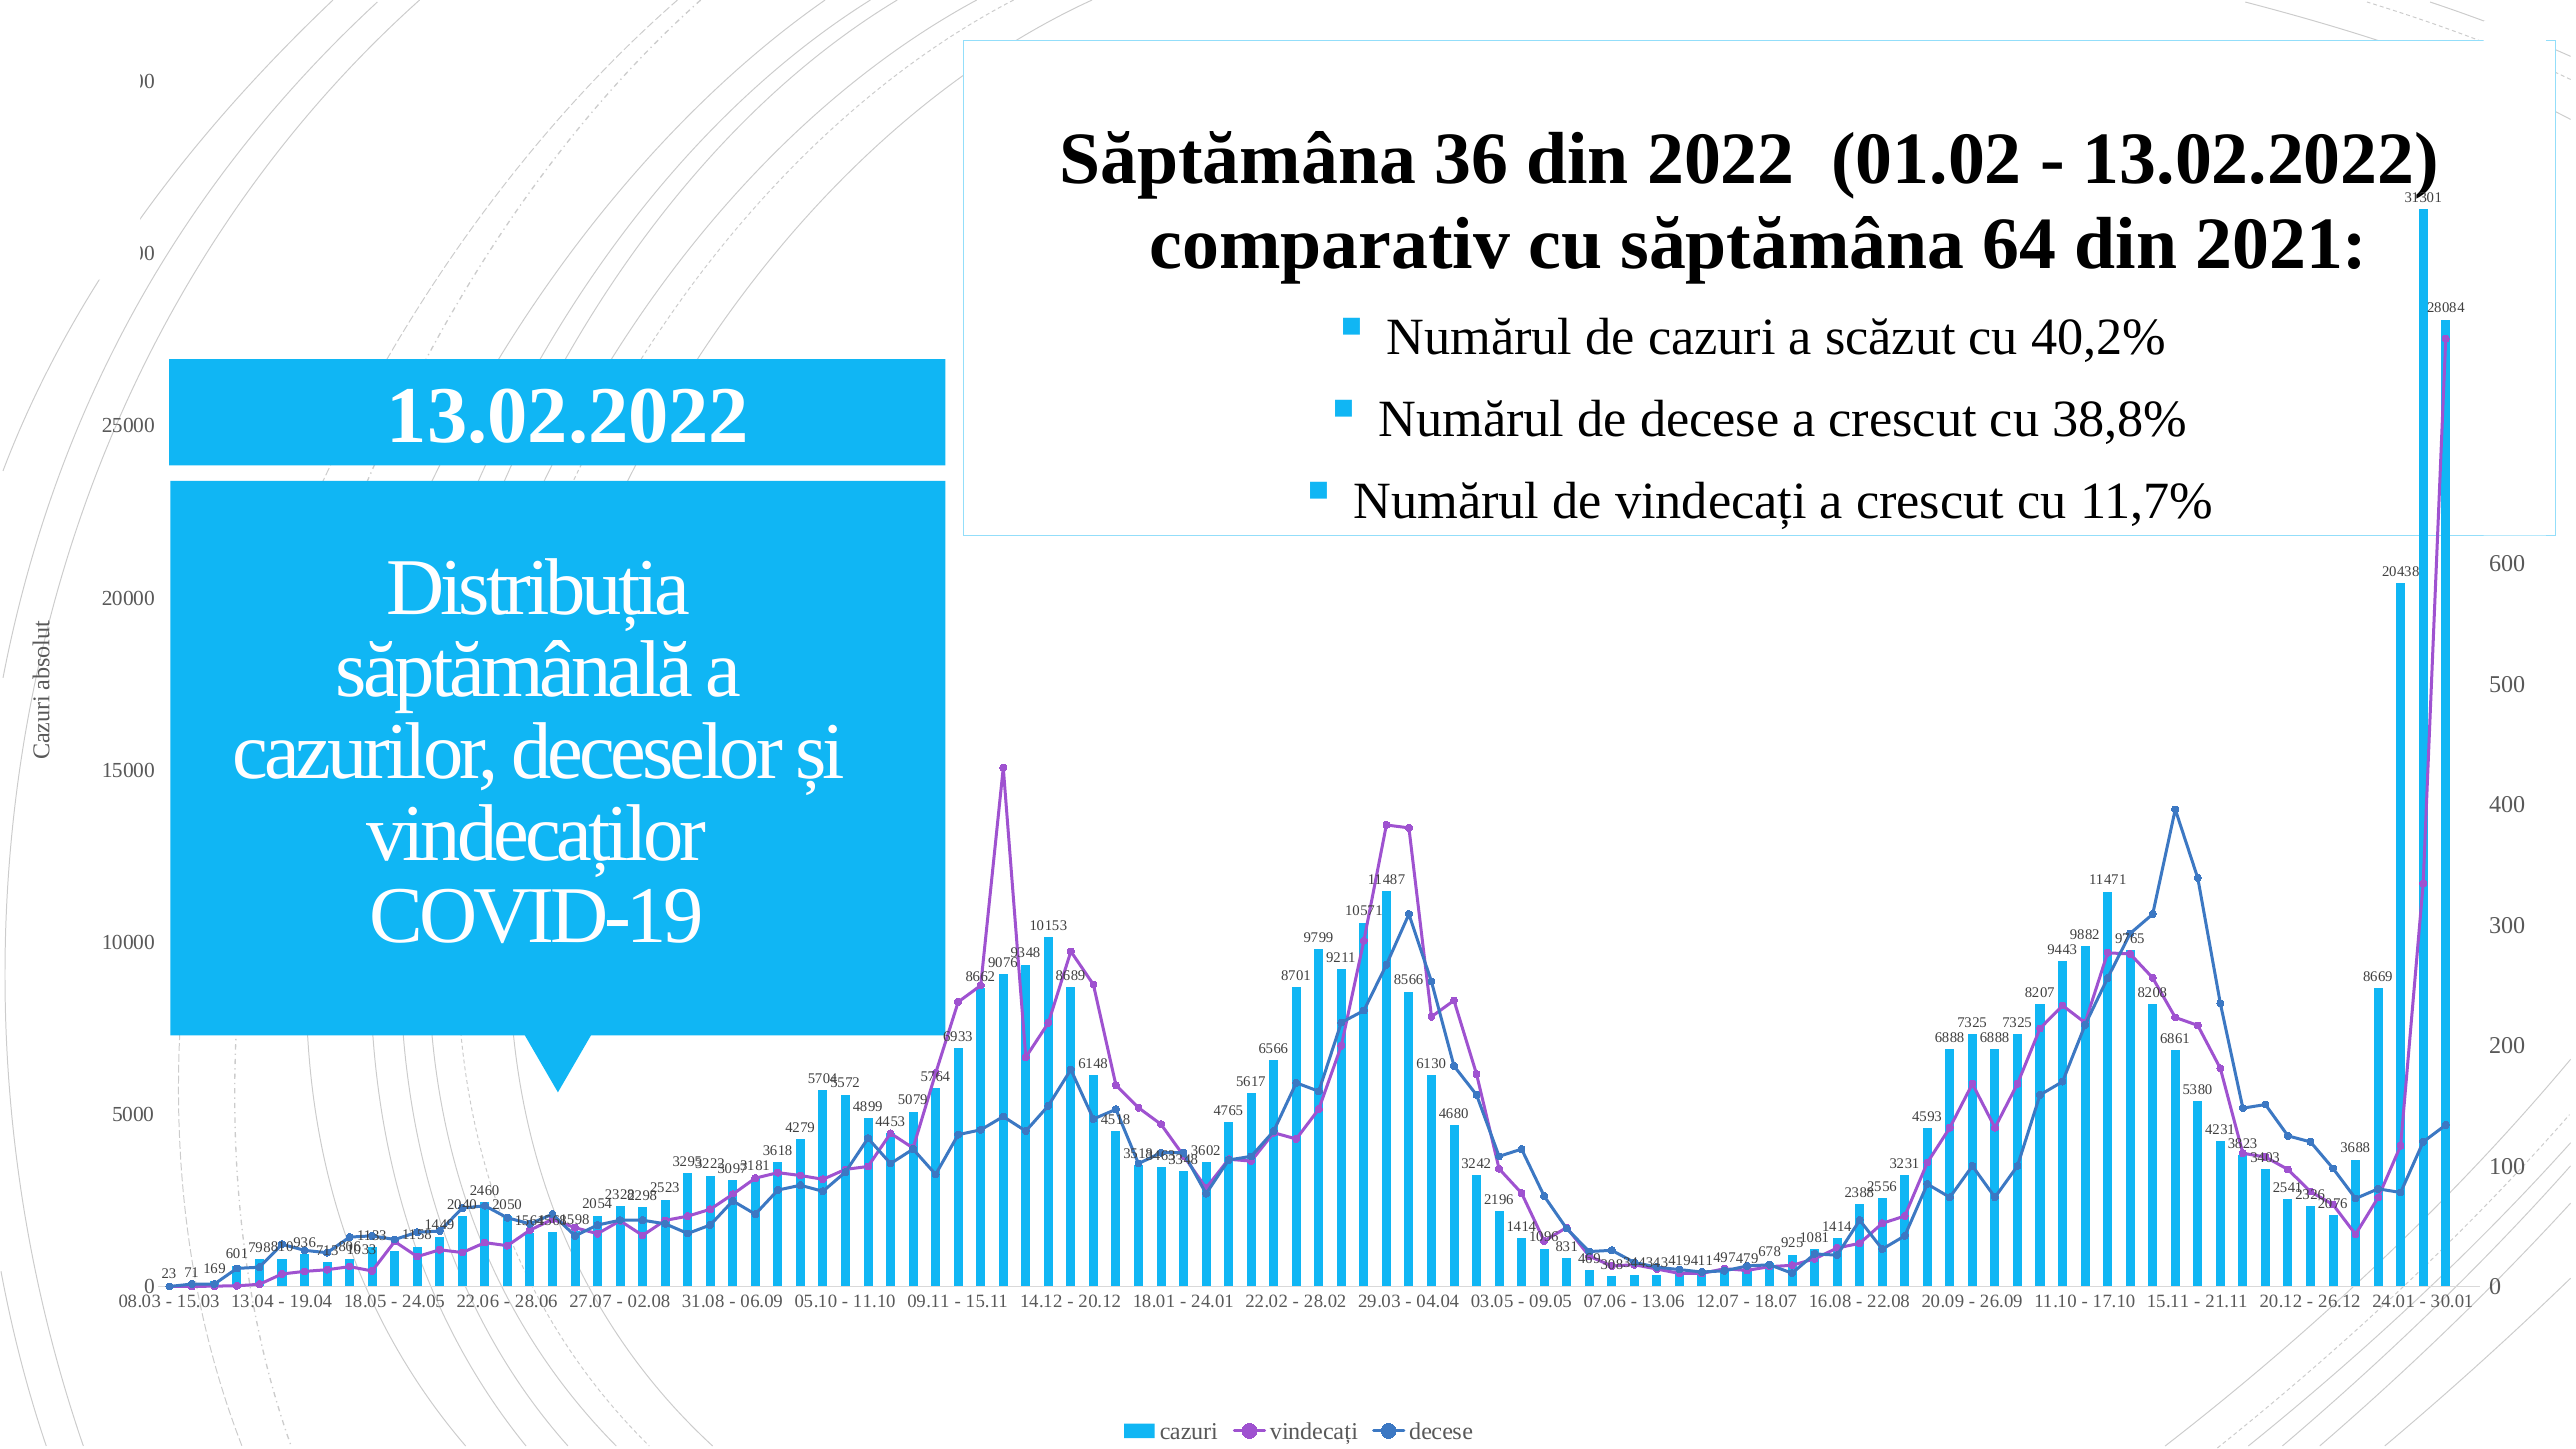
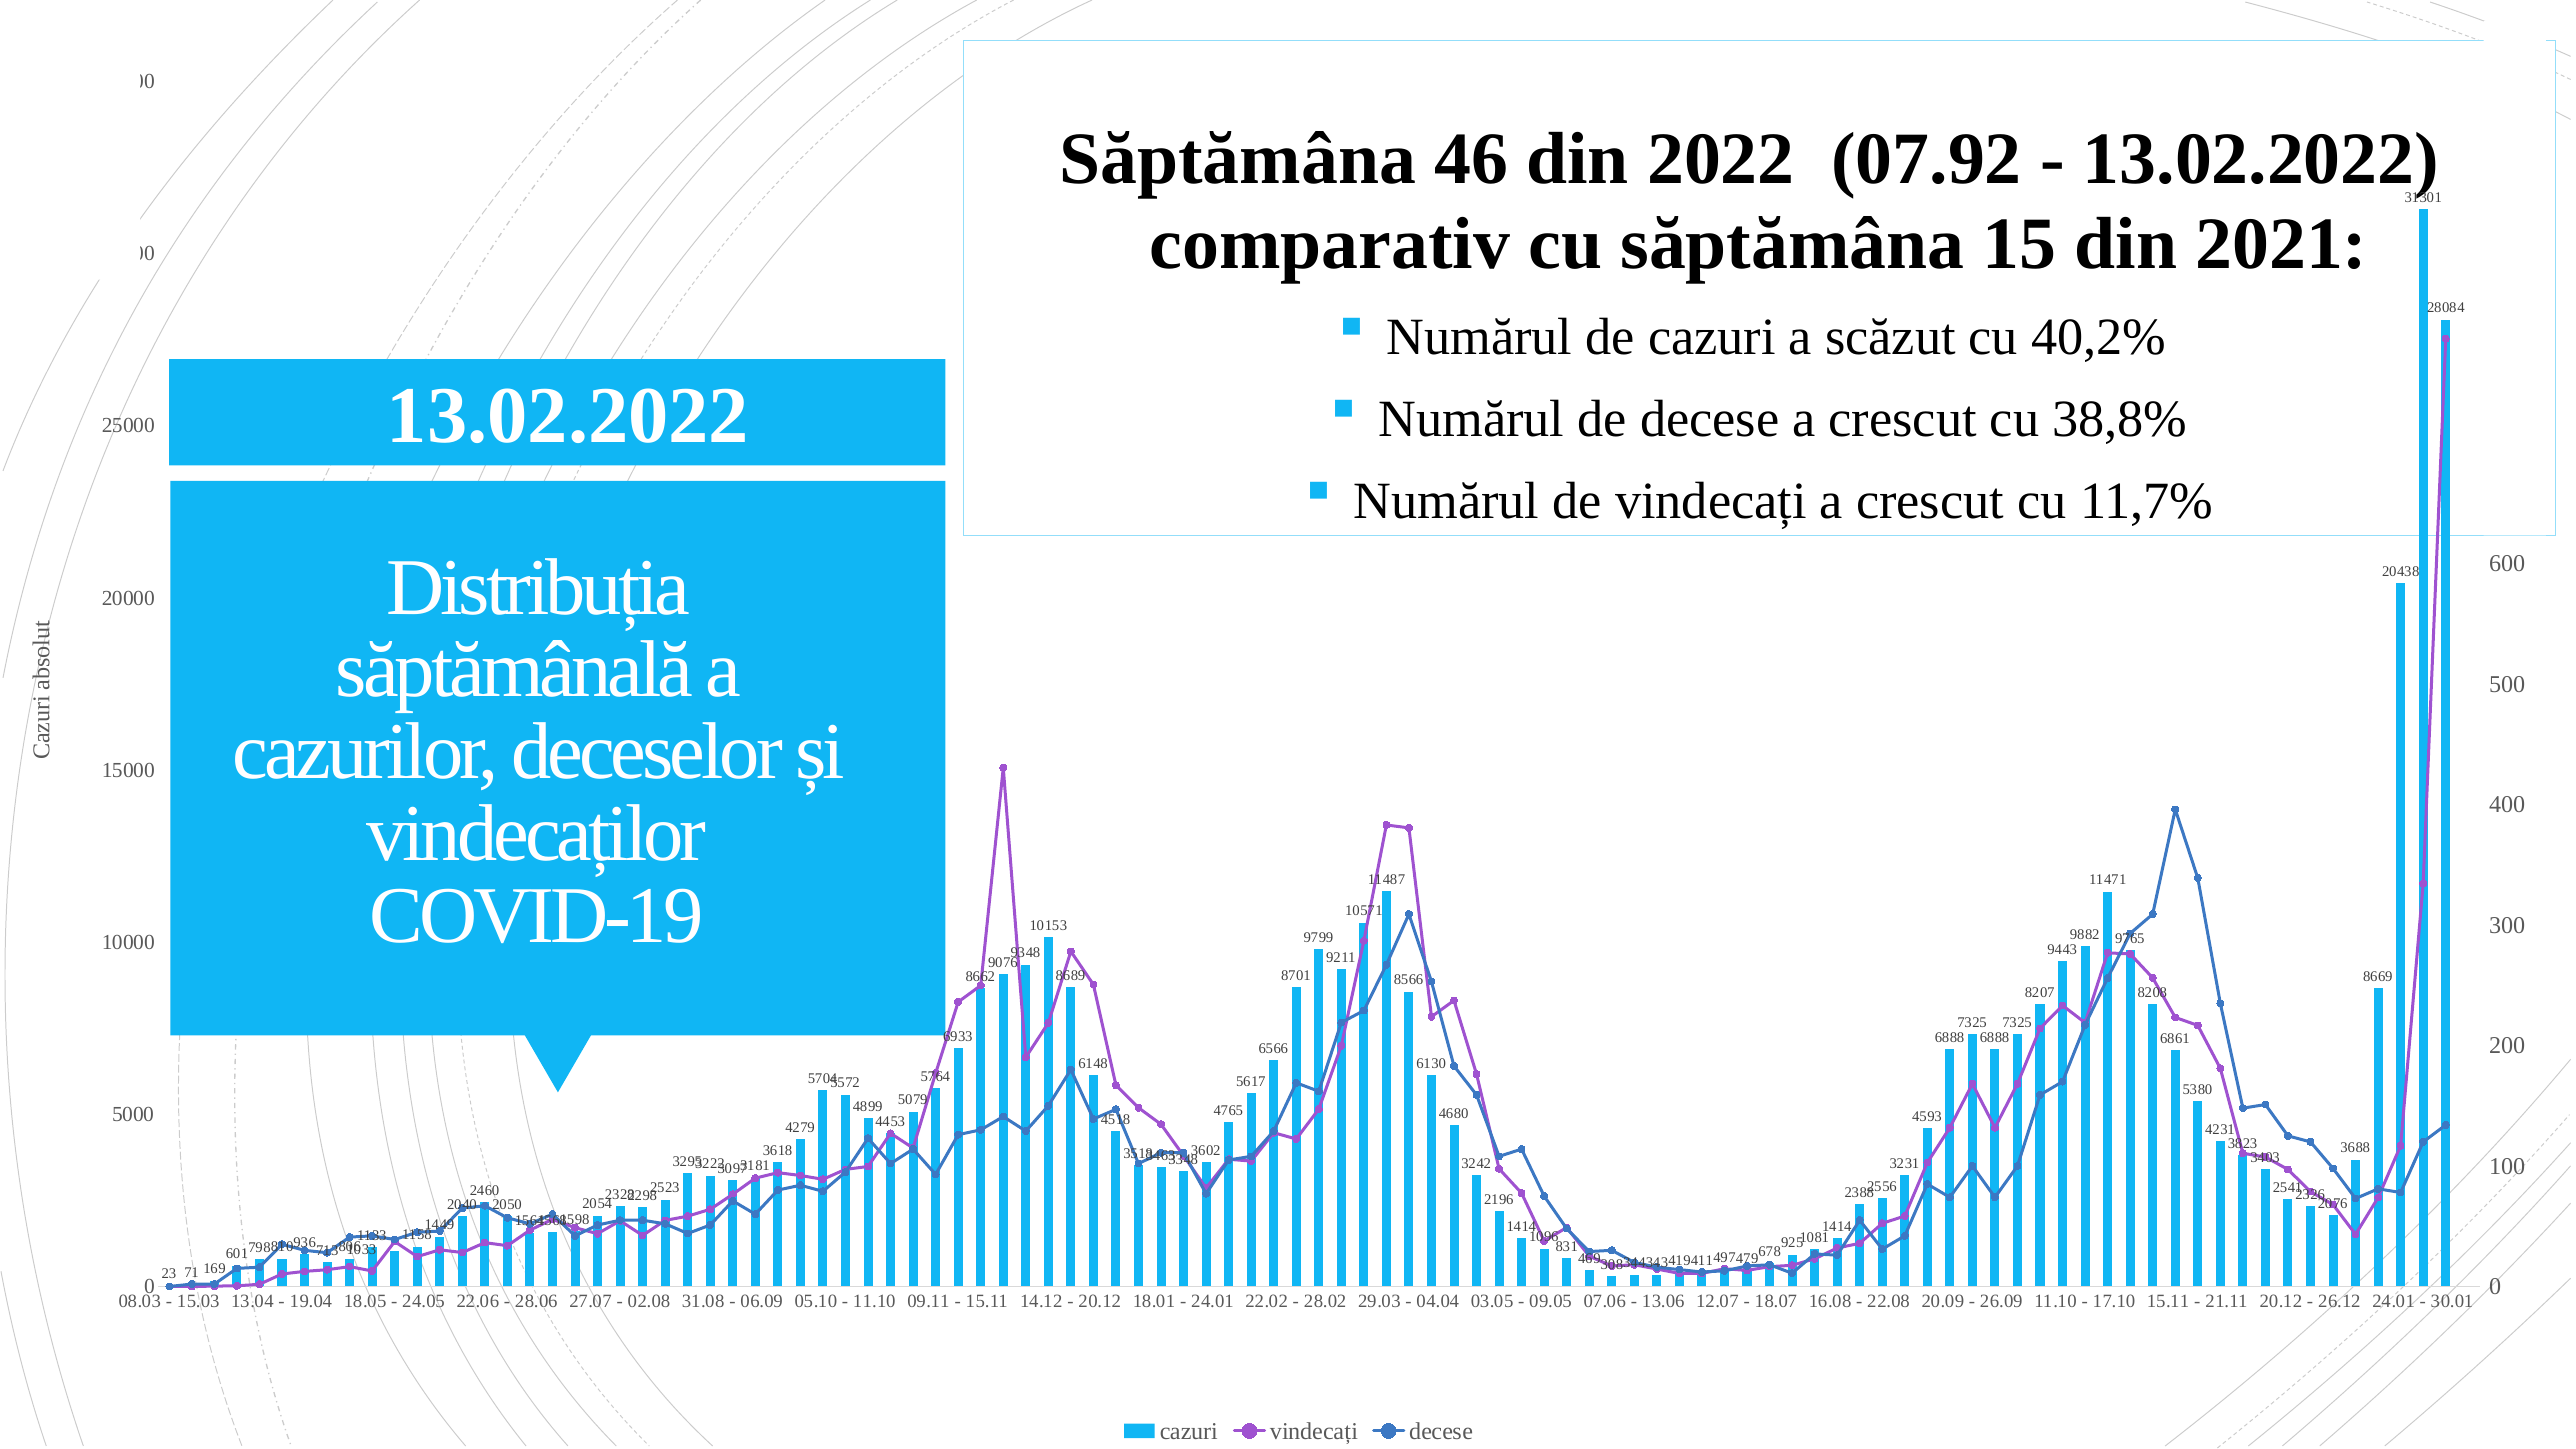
36: 36 -> 46 (1471, 160)
01.02: 01.02 -> 07.92 (1927, 160)
64: 64 -> 15 (2020, 245)
